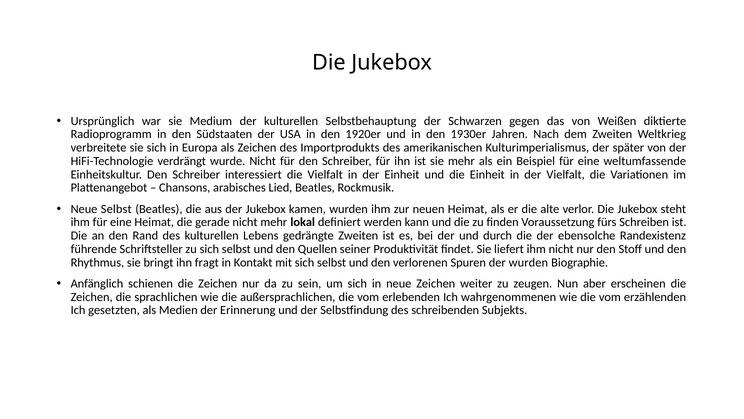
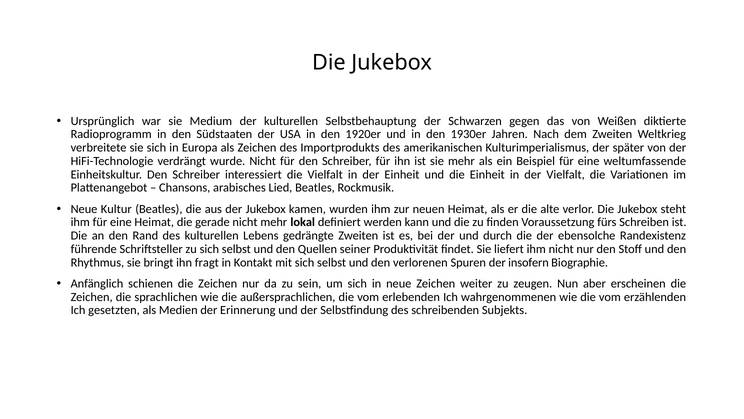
Neue Selbst: Selbst -> Kultur (116, 209)
der wurden: wurden -> insofern (529, 262)
